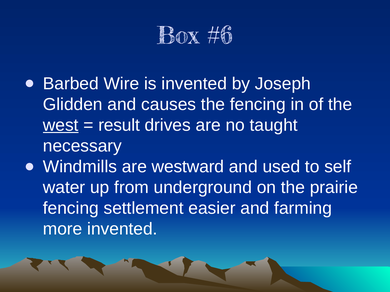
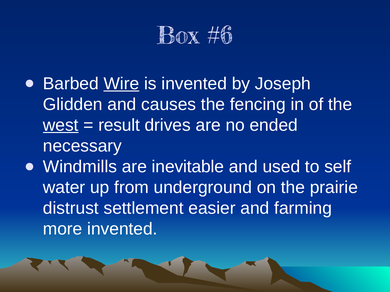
Wire underline: none -> present (121, 84)
taught: taught -> ended (274, 125)
westward: westward -> inevitable (188, 167)
fencing: fencing -> distrust (71, 209)
